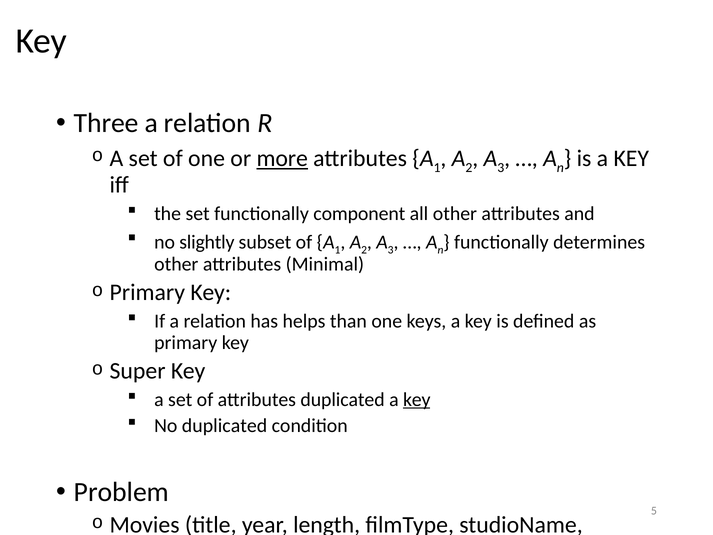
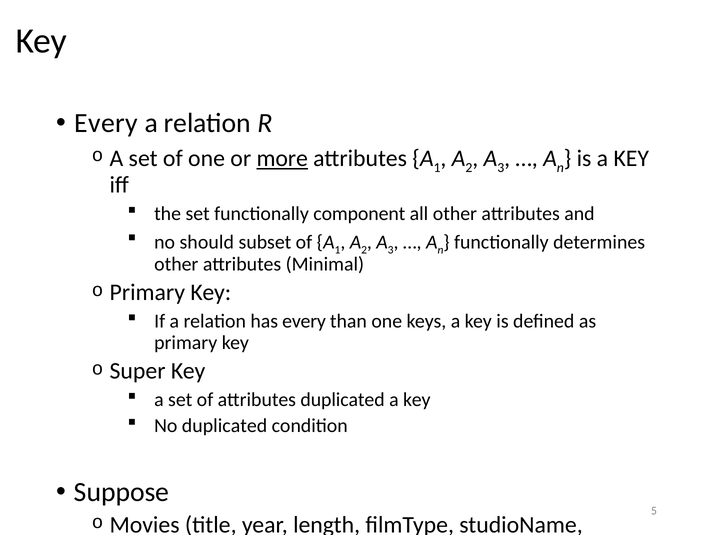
Three: Three -> Every (106, 123)
slightly: slightly -> should (207, 242)
has helps: helps -> every (304, 321)
key underline: present -> none (417, 399)
Problem: Problem -> Suppose (122, 492)
